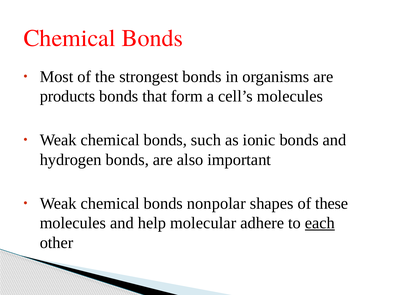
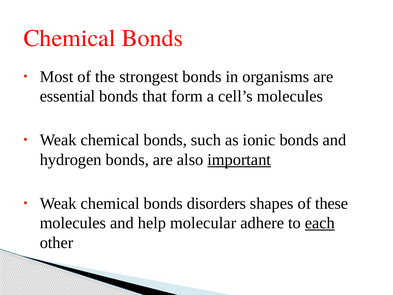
products: products -> essential (67, 96)
important underline: none -> present (239, 160)
nonpolar: nonpolar -> disorders (216, 203)
